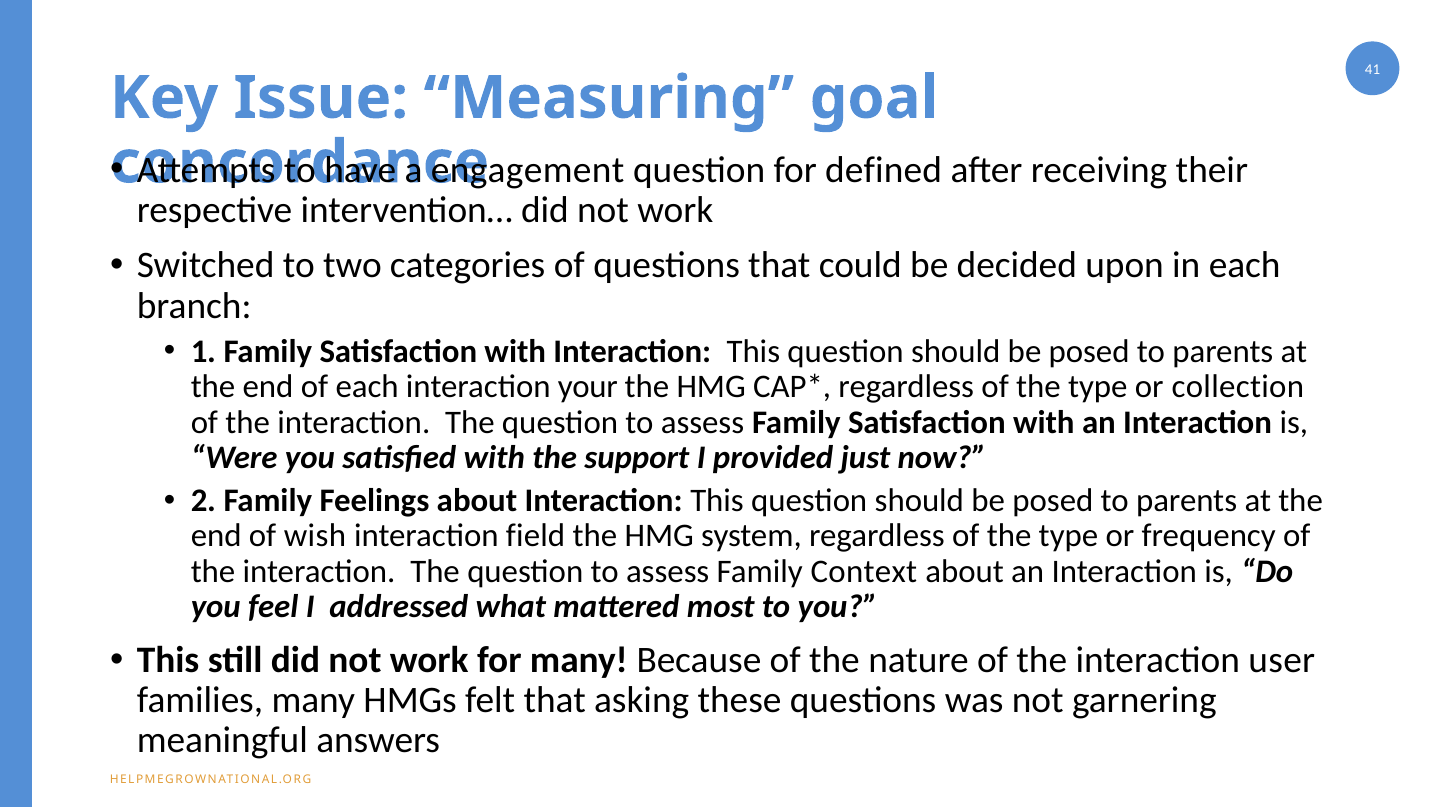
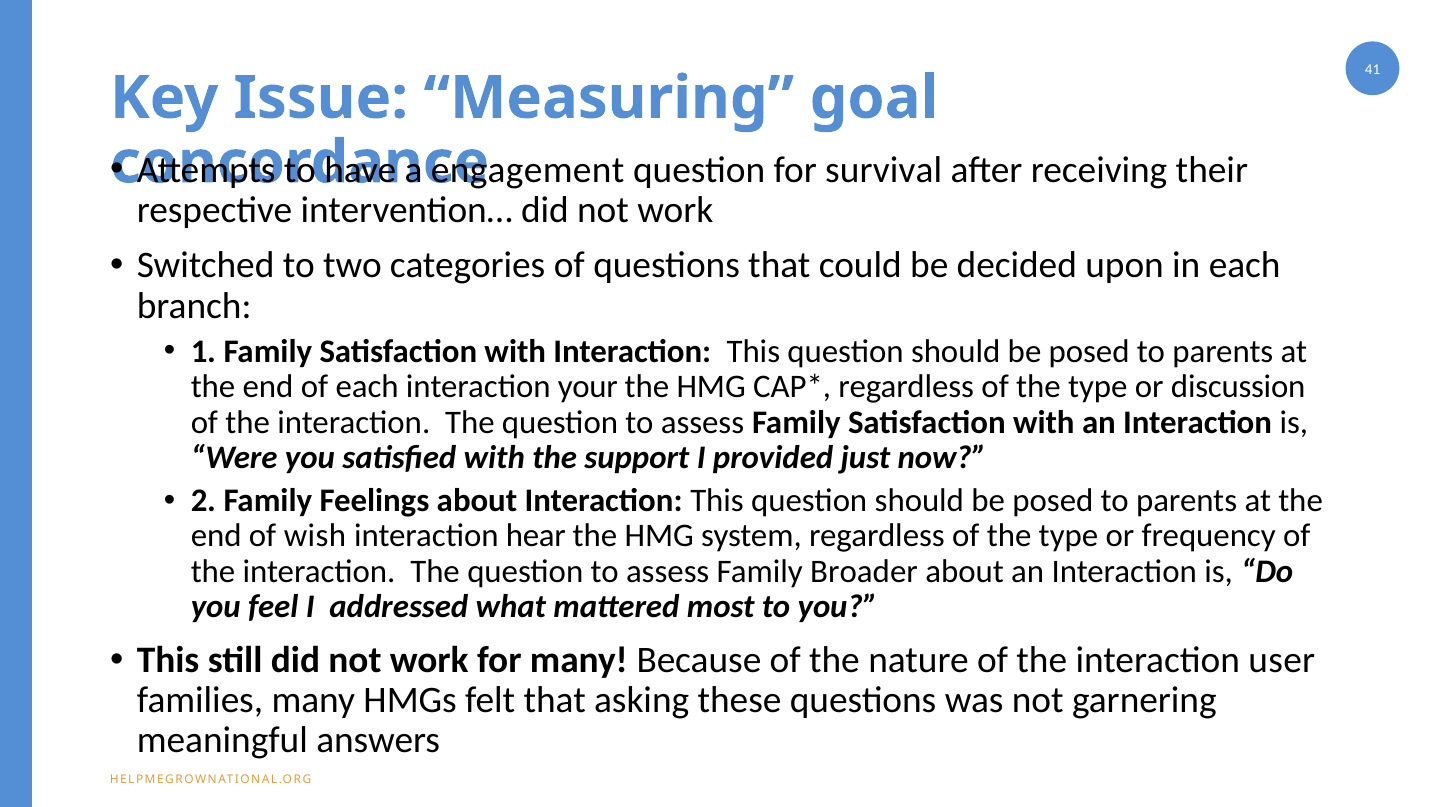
defined: defined -> survival (884, 170)
collection: collection -> discussion (1238, 387)
field: field -> hear (536, 536)
Context: Context -> Broader (864, 572)
